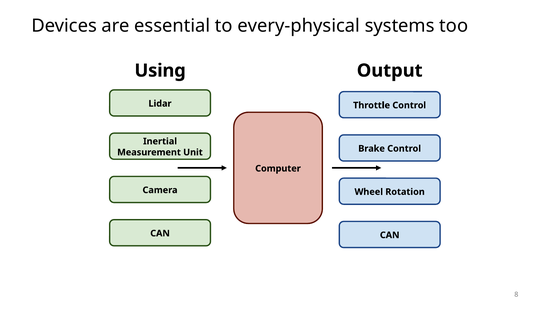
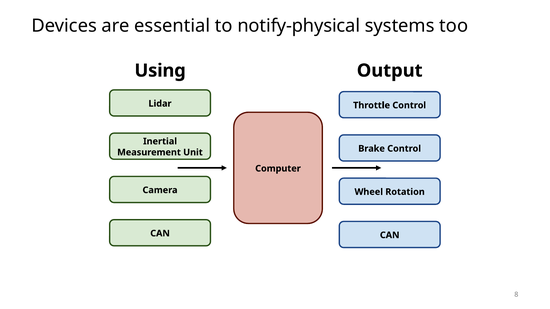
every-physical: every-physical -> notify-physical (299, 26)
